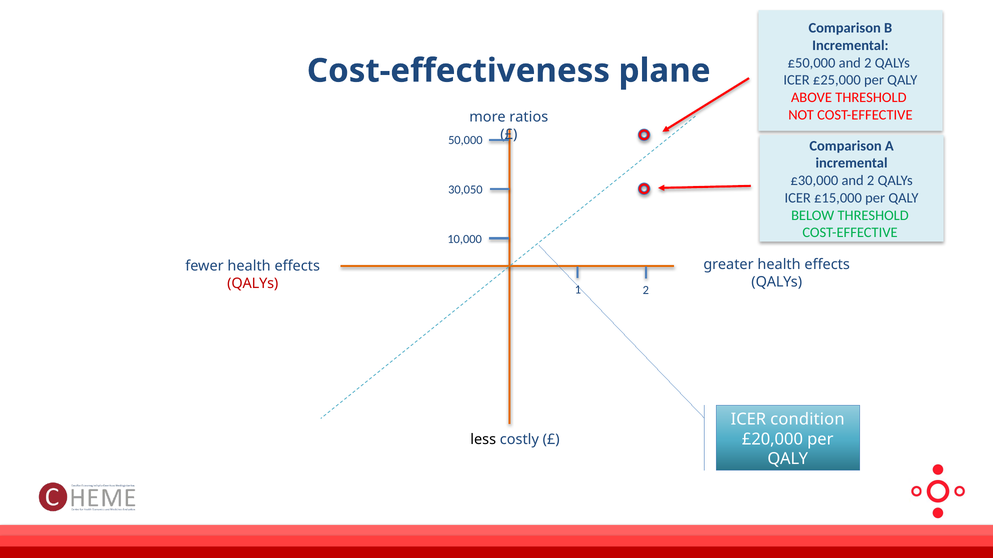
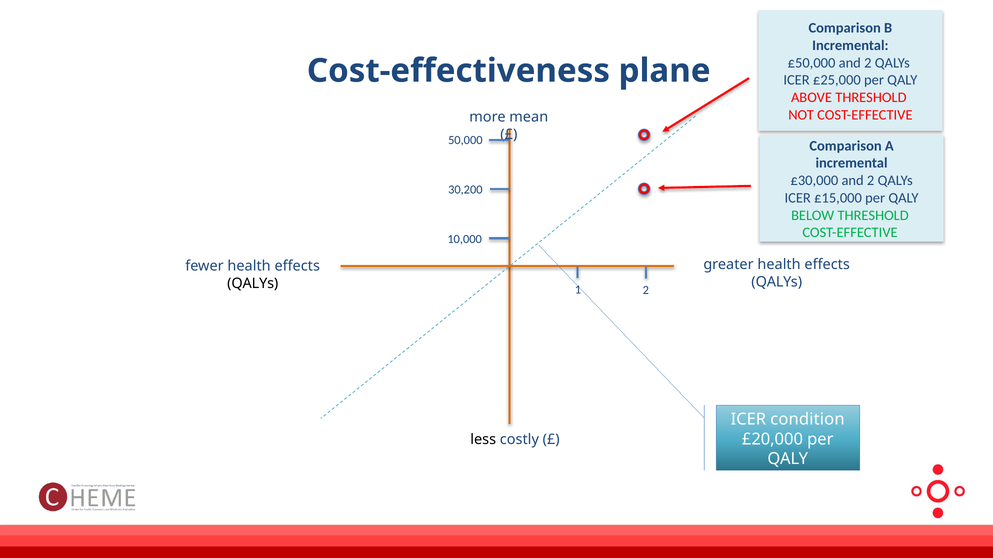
ratios: ratios -> mean (529, 117)
30,050: 30,050 -> 30,200 (465, 190)
QALYs colour: red -> black (253, 284)
